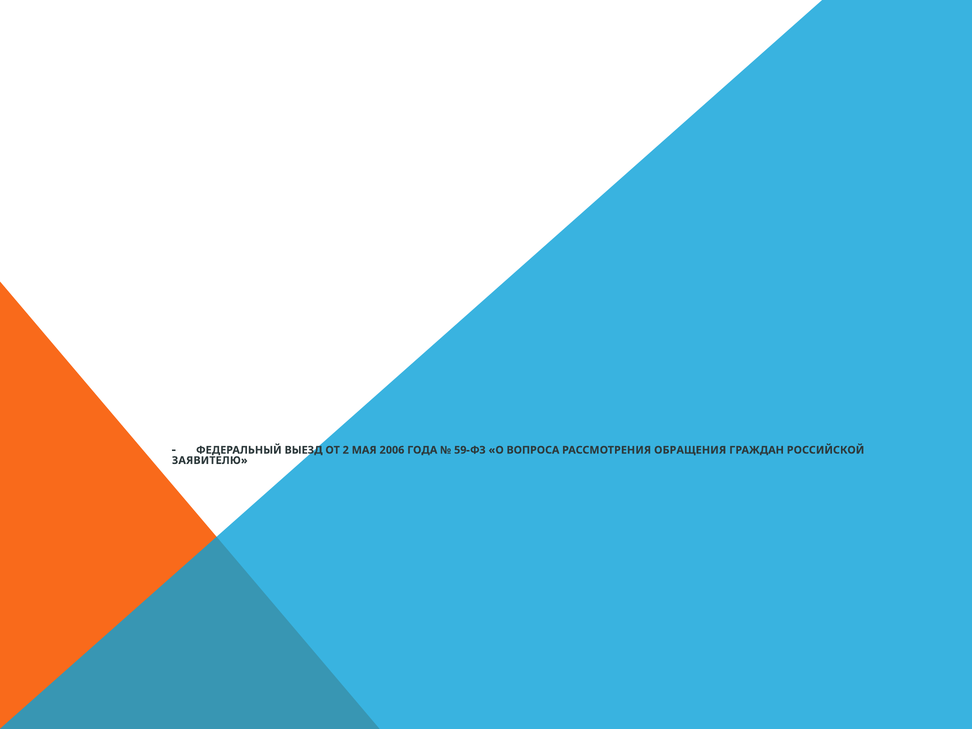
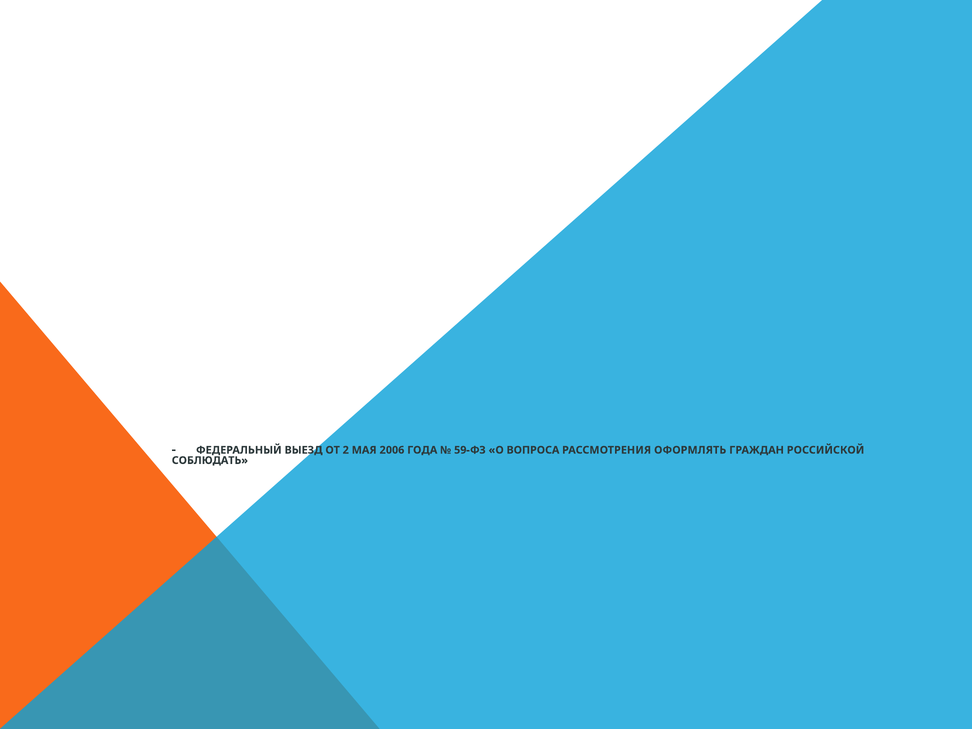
ОБРАЩЕНИЯ: ОБРАЩЕНИЯ -> ОФОРМЛЯТЬ (690, 450)
ЗАЯВИТЕЛЮ: ЗАЯВИТЕЛЮ -> СОБЛЮДАТЬ (210, 460)
